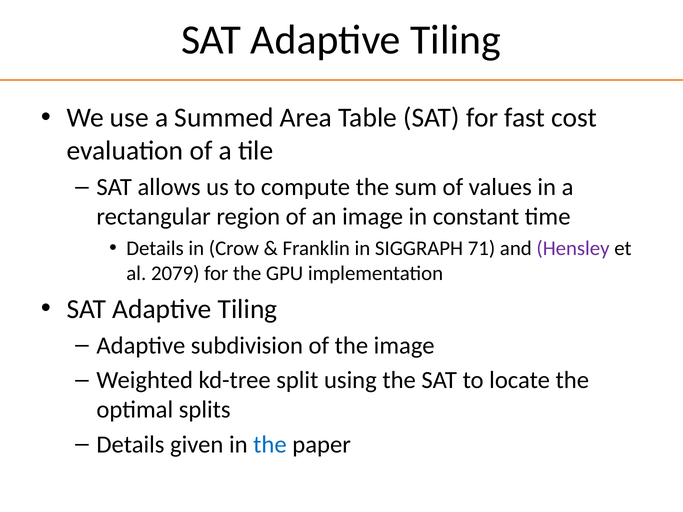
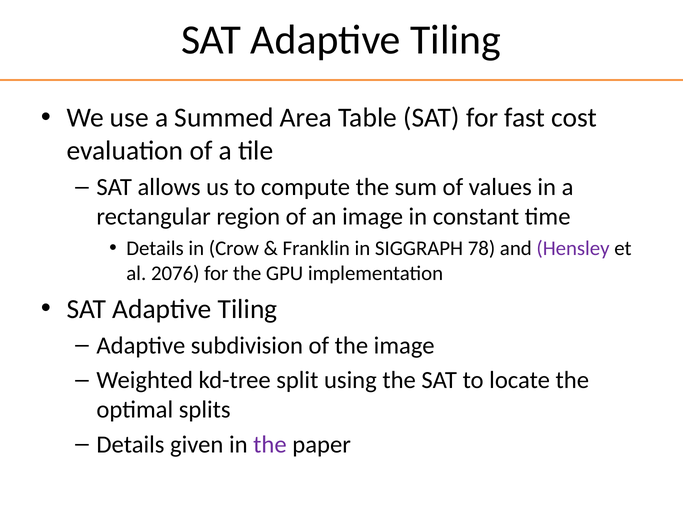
71: 71 -> 78 (482, 249)
2079: 2079 -> 2076 (175, 274)
the colour: blue -> purple (270, 445)
